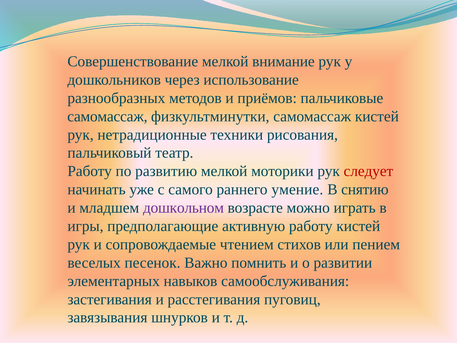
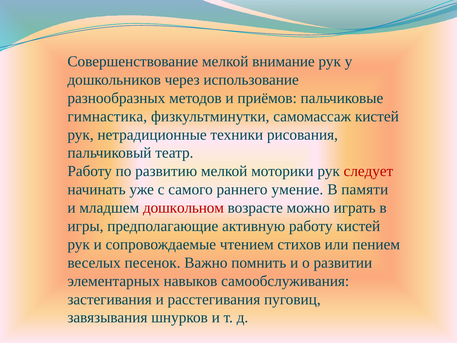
самомассаж: самомассаж -> гимнастика (107, 116)
снятию: снятию -> памяти (365, 189)
дошкольном colour: purple -> red (183, 208)
